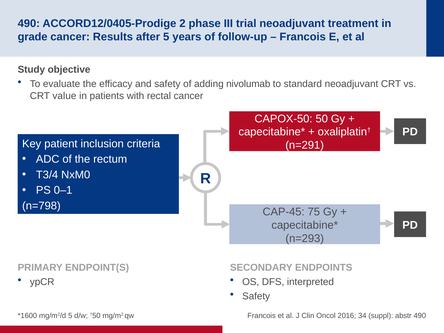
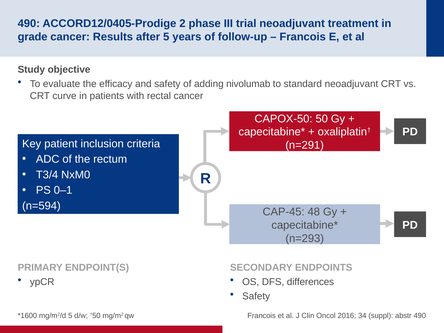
value: value -> curve (64, 96)
n=798: n=798 -> n=594 (41, 206)
75: 75 -> 48 (314, 212)
interpreted: interpreted -> differences (310, 282)
